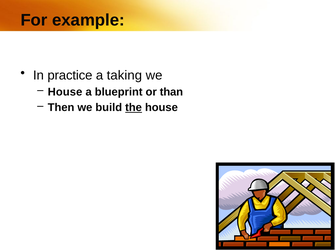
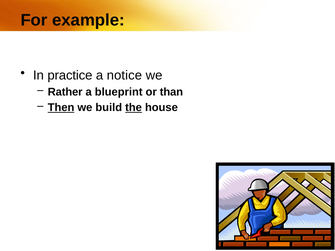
taking: taking -> notice (124, 75)
House: House -> Rather (65, 92)
Then underline: none -> present (61, 108)
